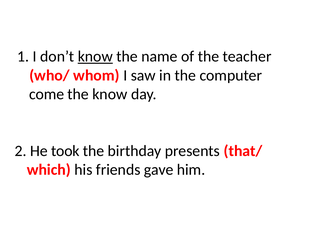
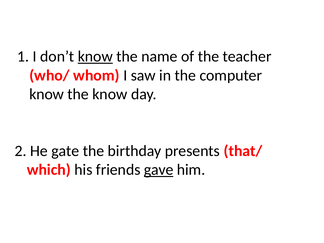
come: come -> know (47, 94)
took: took -> gate (65, 151)
gave underline: none -> present (159, 170)
